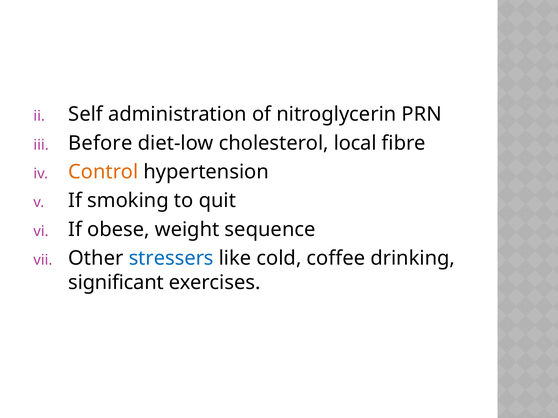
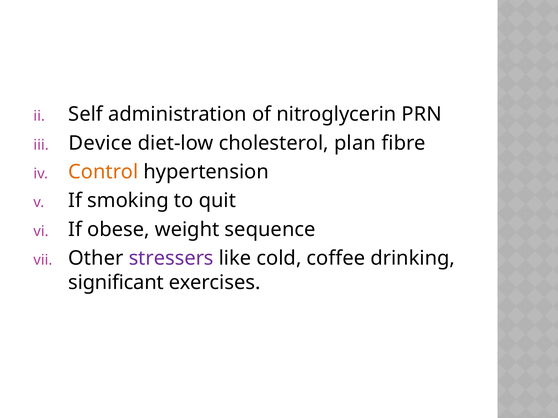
Before: Before -> Device (100, 143)
local: local -> plan (355, 143)
stressers colour: blue -> purple (171, 259)
